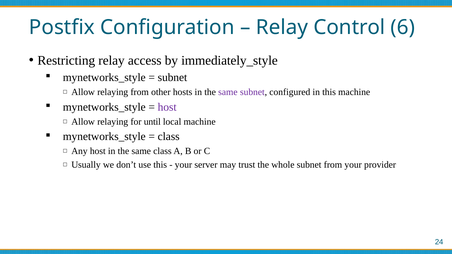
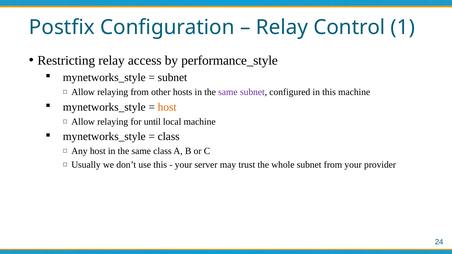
6: 6 -> 1 (403, 27)
immediately_style: immediately_style -> performance_style (230, 61)
host colour: purple -> orange (167, 107)
